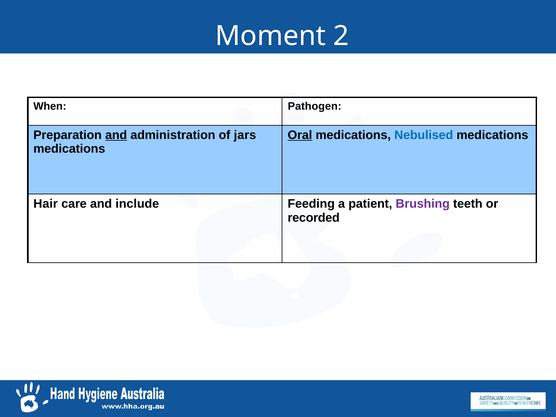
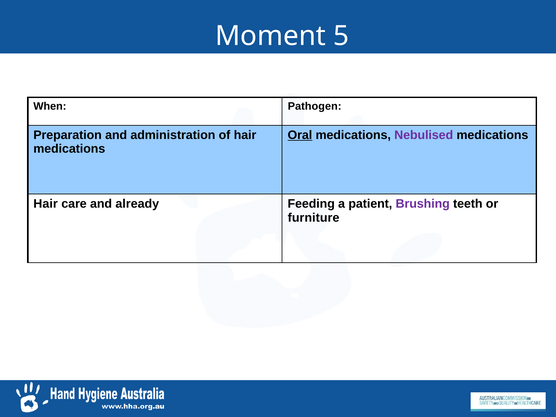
2: 2 -> 5 (341, 36)
and underline: present -> none (116, 135)
of jars: jars -> hair (245, 135)
Nebulised colour: blue -> purple (424, 135)
include: include -> already (137, 204)
recorded: recorded -> furniture (314, 218)
